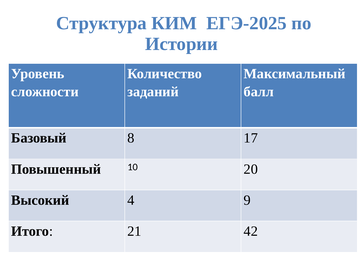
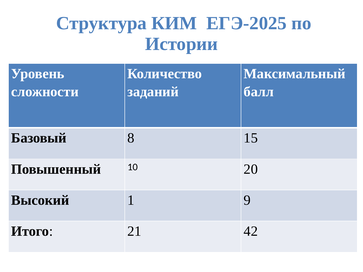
17: 17 -> 15 (251, 138)
4: 4 -> 1 (131, 200)
